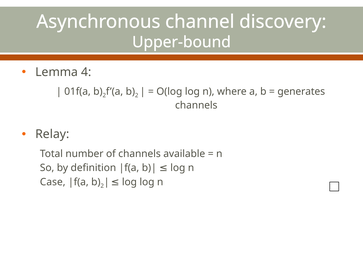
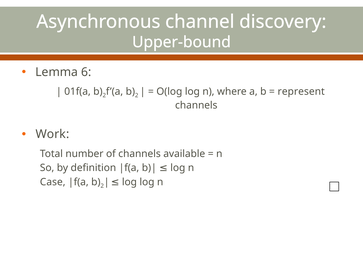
4: 4 -> 6 (86, 72)
generates: generates -> represent (301, 91)
Relay: Relay -> Work (52, 134)
